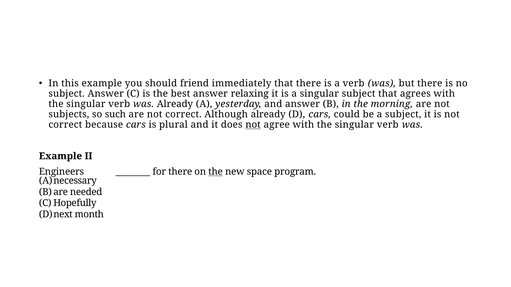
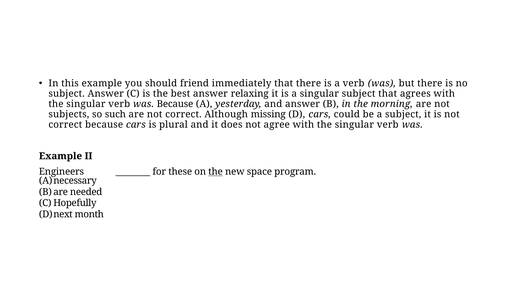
was Already: Already -> Because (175, 104)
Although already: already -> missing (268, 115)
not underline: present -> none (253, 125)
for there: there -> these (180, 172)
